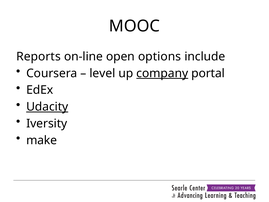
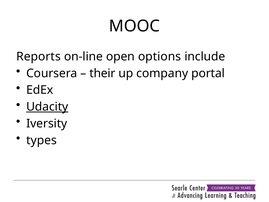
level: level -> their (102, 73)
company underline: present -> none (162, 73)
make: make -> types (42, 140)
